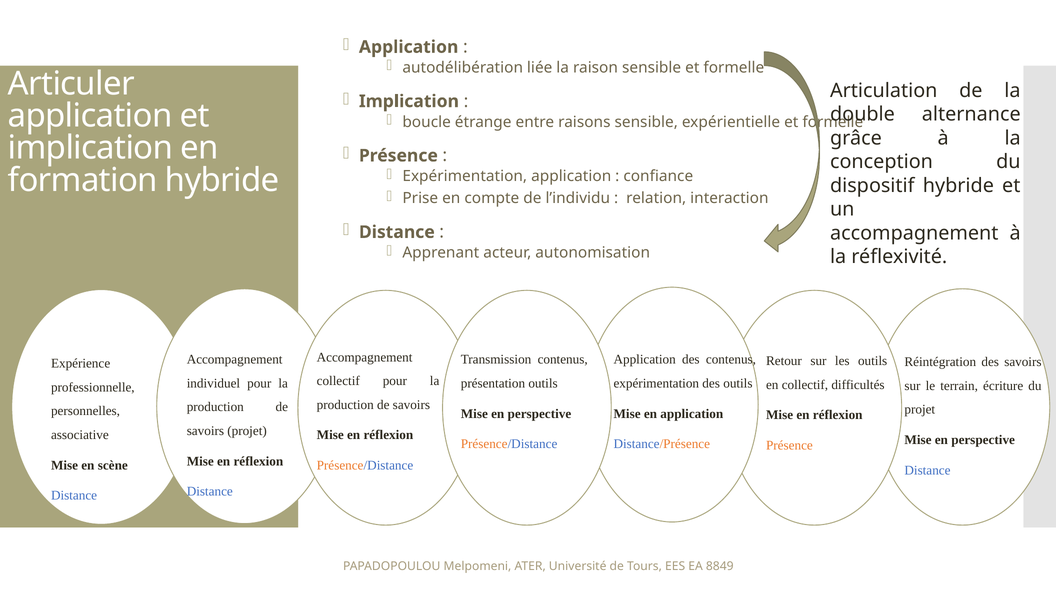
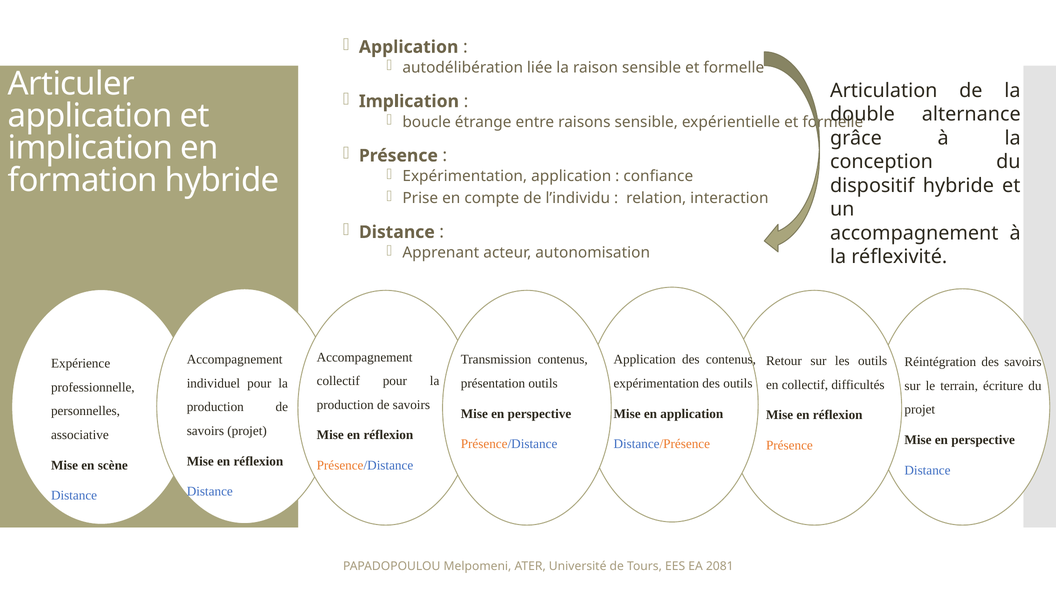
8849: 8849 -> 2081 (720, 566)
